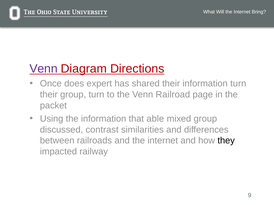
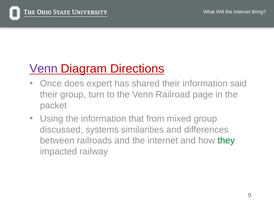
information turn: turn -> said (238, 84)
able: able -> from (155, 119)
contrast: contrast -> systems (102, 130)
they colour: black -> green (226, 141)
